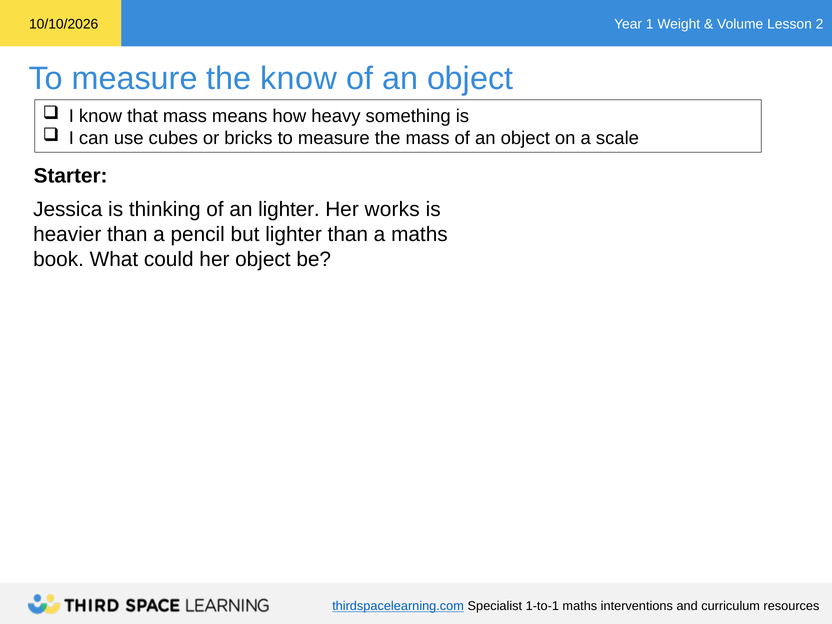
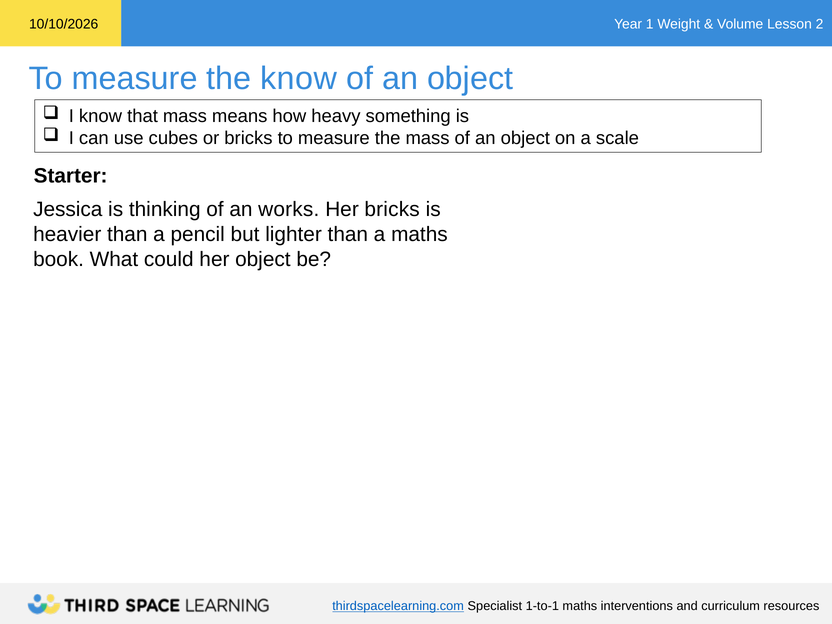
an lighter: lighter -> works (289, 210)
Her works: works -> bricks (392, 210)
